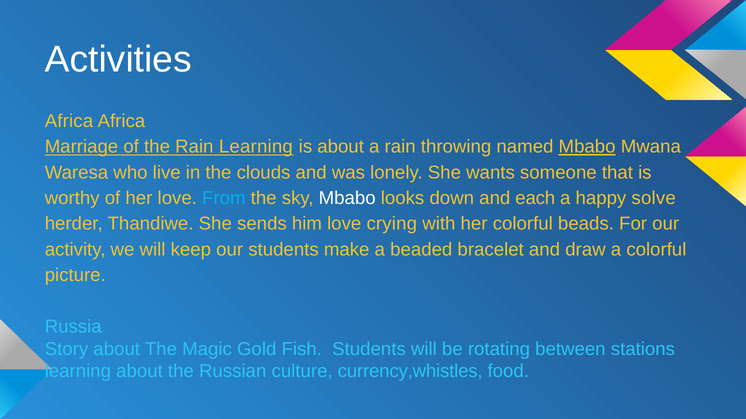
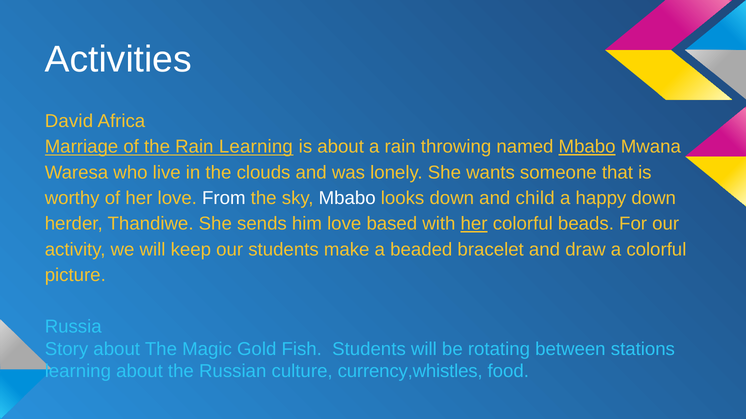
Africa: Africa -> David (69, 121)
From colour: light blue -> white (224, 198)
each: each -> child (535, 198)
happy solve: solve -> down (654, 198)
crying: crying -> based (392, 224)
her underline: none -> present (474, 224)
